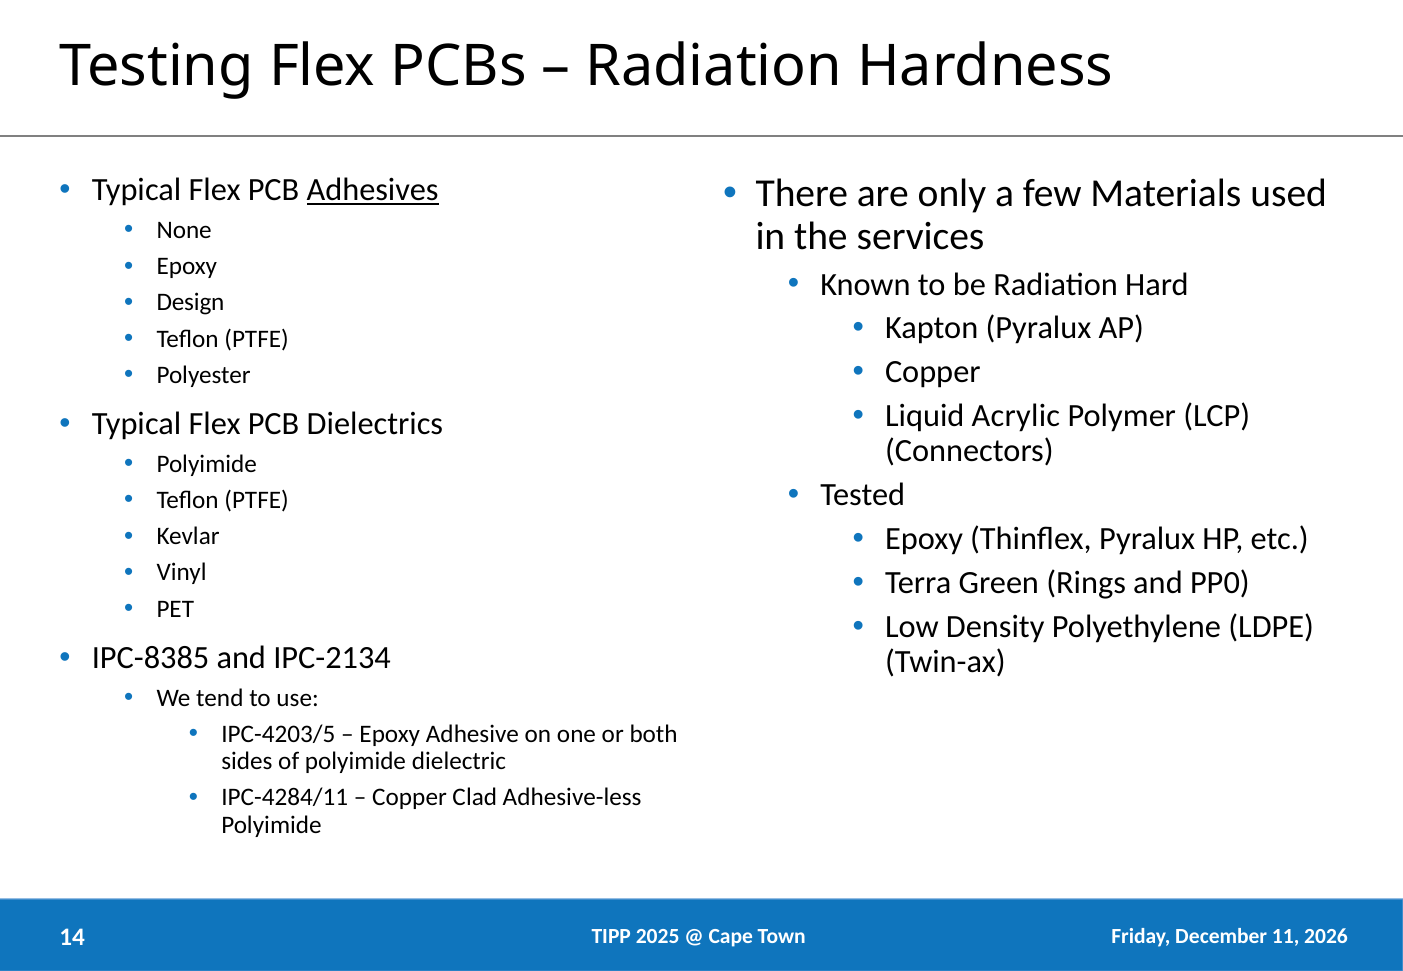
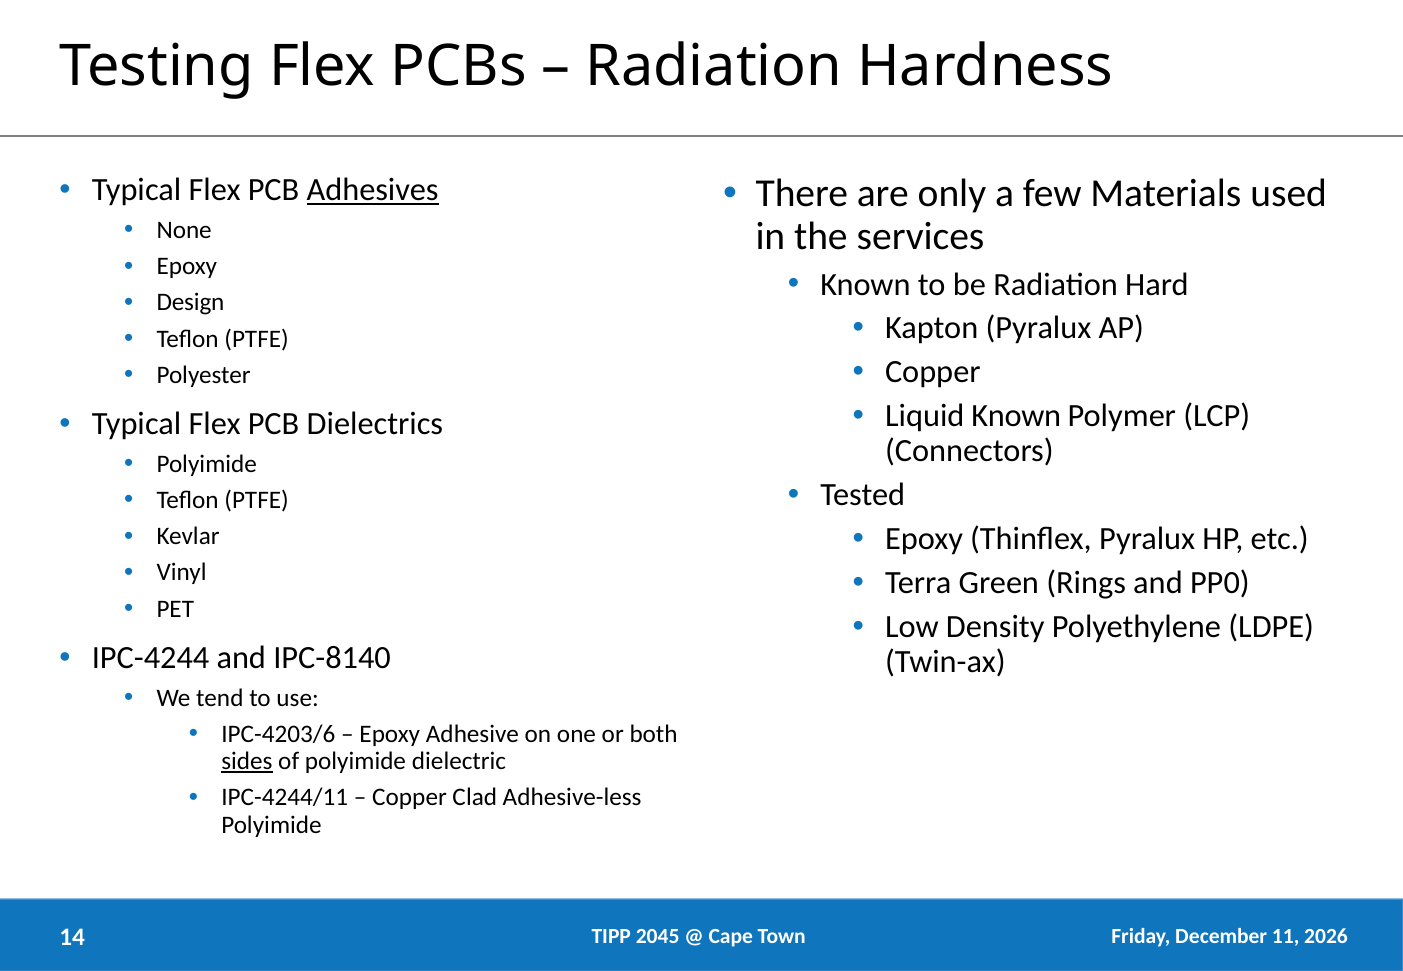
Liquid Acrylic: Acrylic -> Known (1016, 416)
IPC-8385: IPC-8385 -> IPC-4244 (151, 658)
IPC-2134: IPC-2134 -> IPC-8140 (332, 658)
IPC-4203/5: IPC-4203/5 -> IPC-4203/6 (278, 734)
sides underline: none -> present (247, 762)
IPC-4284/11: IPC-4284/11 -> IPC-4244/11 (285, 798)
2025: 2025 -> 2045 (658, 937)
